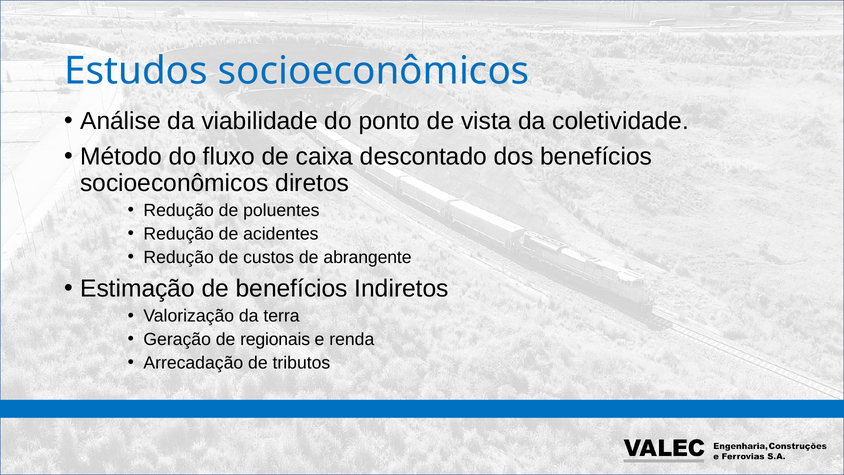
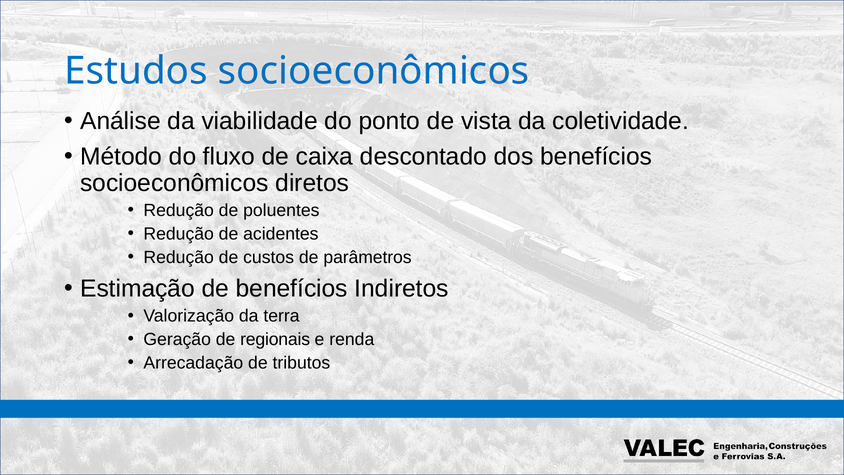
abrangente: abrangente -> parâmetros (367, 257)
